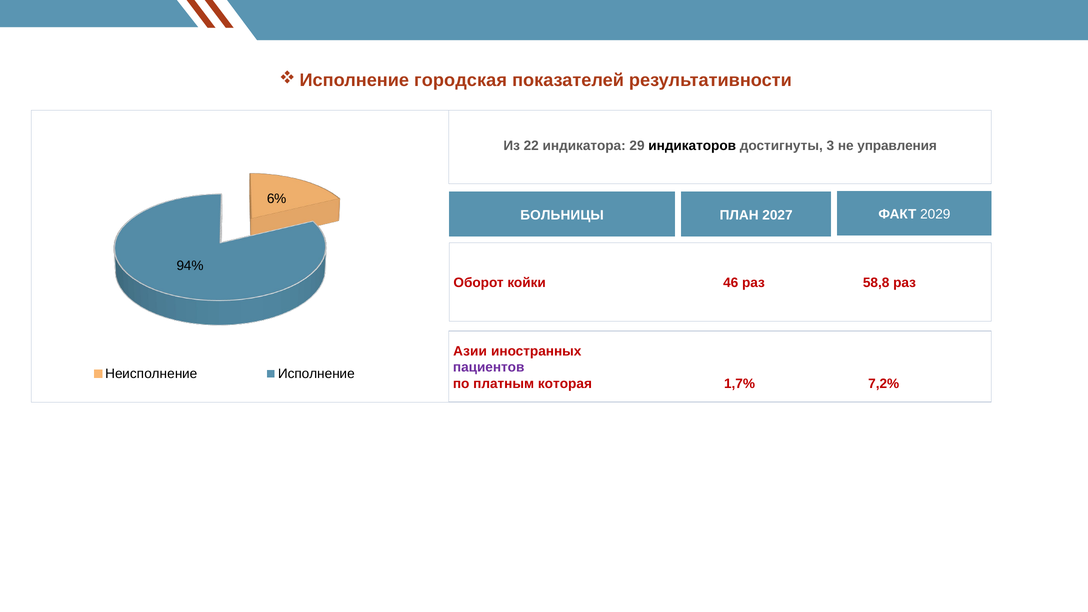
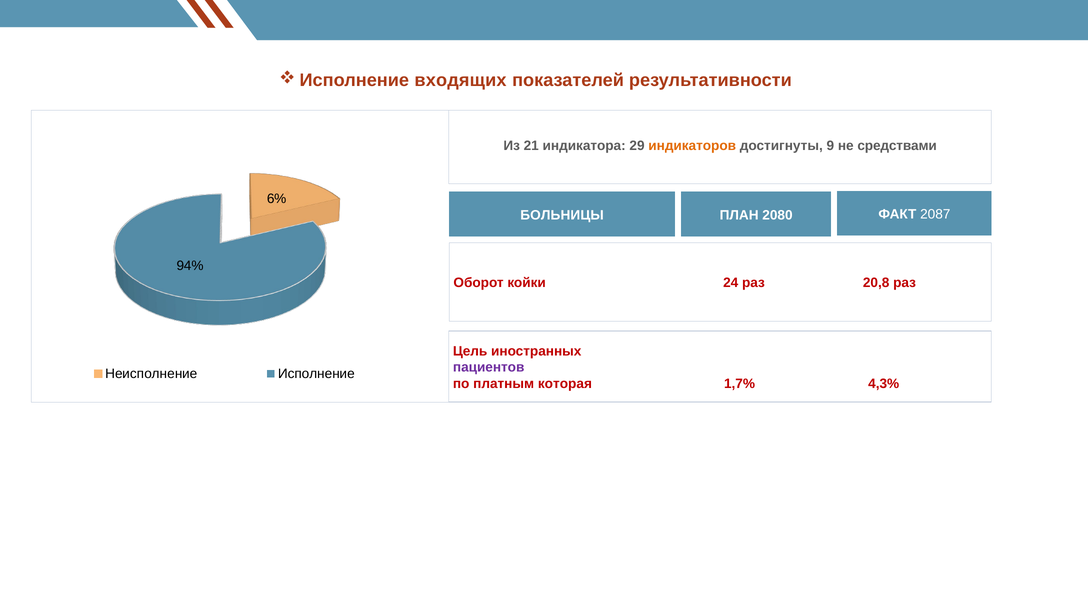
городская: городская -> входящих (461, 81)
22: 22 -> 21 (531, 146)
индикаторов colour: black -> orange (692, 146)
3: 3 -> 9 (830, 146)
управления: управления -> средствами (897, 146)
2027: 2027 -> 2080 (777, 215)
2029: 2029 -> 2087 (935, 214)
46: 46 -> 24 (731, 283)
58,8: 58,8 -> 20,8 (876, 283)
Азии: Азии -> Цель (470, 351)
7,2%: 7,2% -> 4,3% (884, 384)
